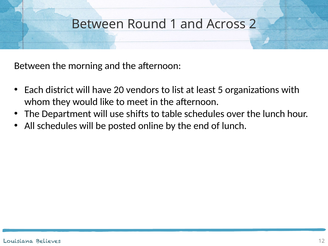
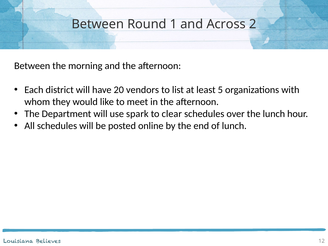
shifts: shifts -> spark (137, 114)
table: table -> clear (172, 114)
